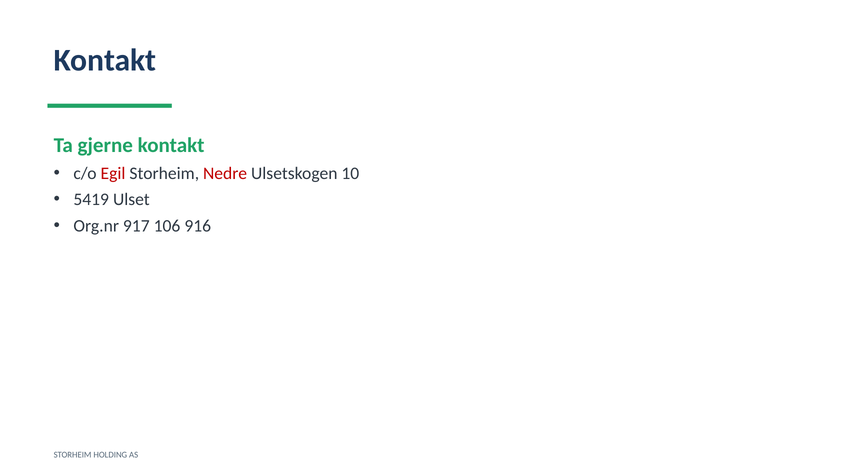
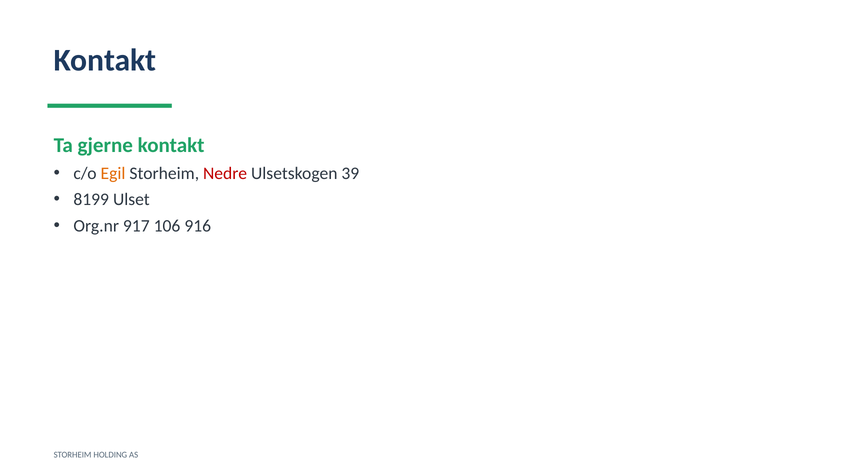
Egil colour: red -> orange (113, 173)
10: 10 -> 39 (350, 173)
5419: 5419 -> 8199 (91, 200)
